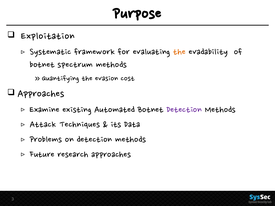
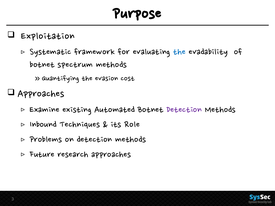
the colour: orange -> blue (179, 52)
Attack: Attack -> Inbound (43, 125)
Data: Data -> Role (132, 125)
